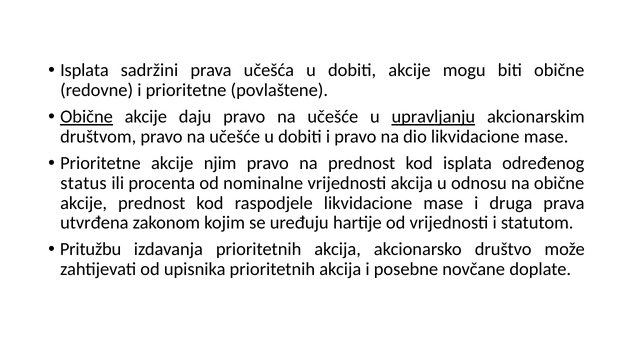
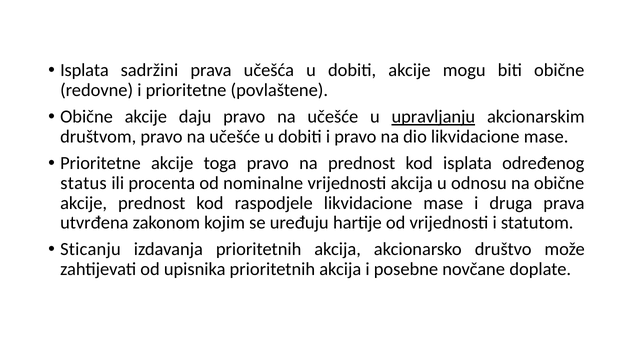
Obične underline: present -> none (87, 117)
njim: njim -> toga (220, 163)
Pritužbu: Pritužbu -> Sticanju (90, 249)
